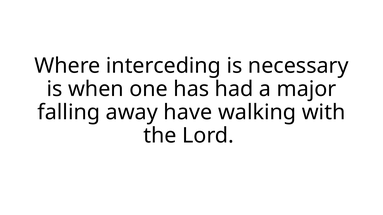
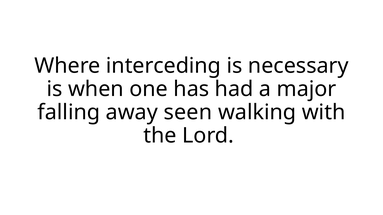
have: have -> seen (188, 112)
